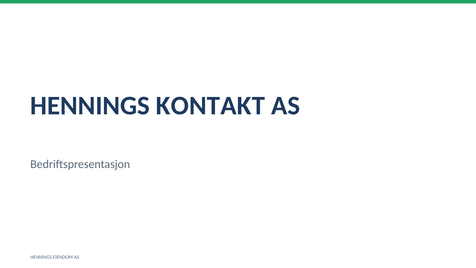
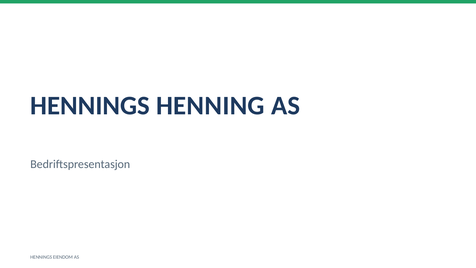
KONTAKT: KONTAKT -> HENNING (210, 106)
